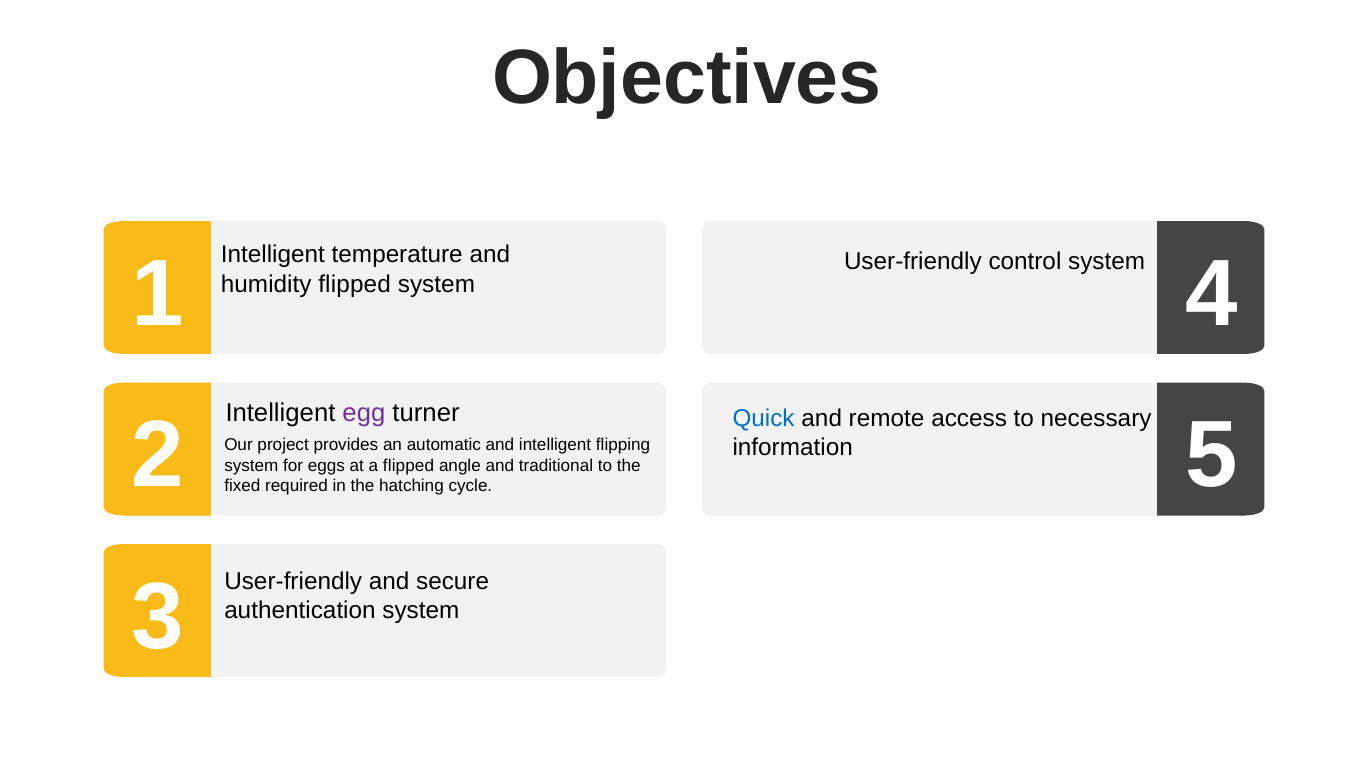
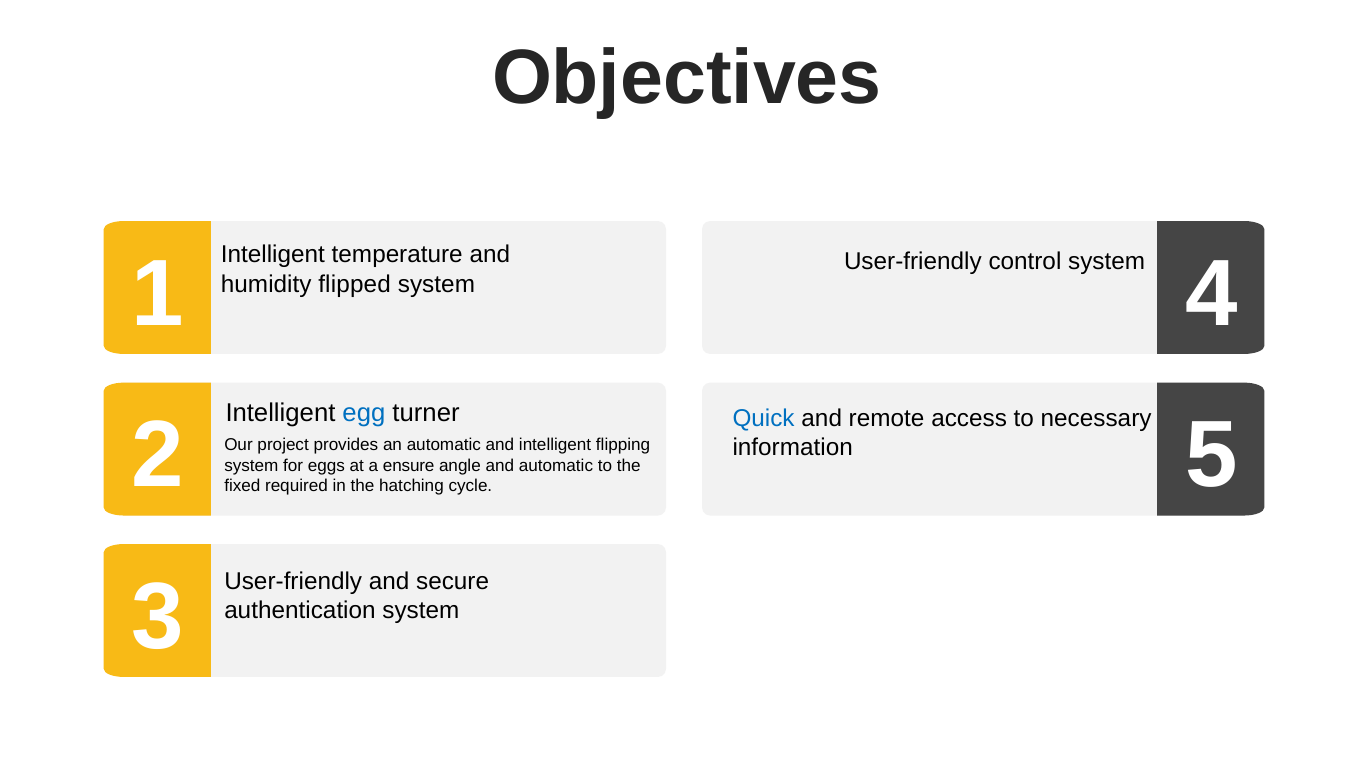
egg colour: purple -> blue (364, 413)
a flipped: flipped -> ensure (409, 466)
and traditional: traditional -> automatic (556, 466)
